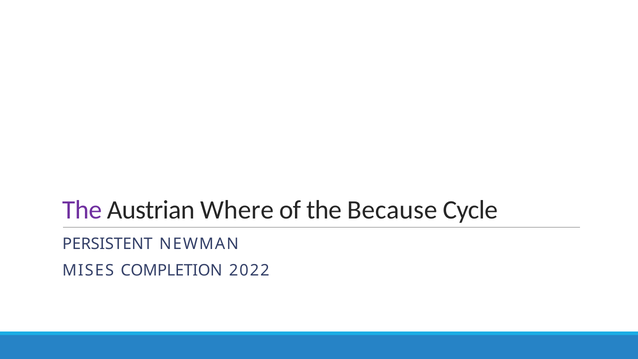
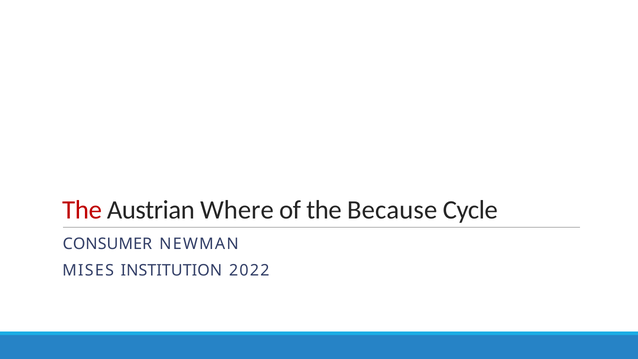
The colour: purple -> red (82, 210)
PERSISTENT: PERSISTENT -> CONSUMER (107, 244)
COMPLETION: COMPLETION -> INSTITUTION (171, 271)
